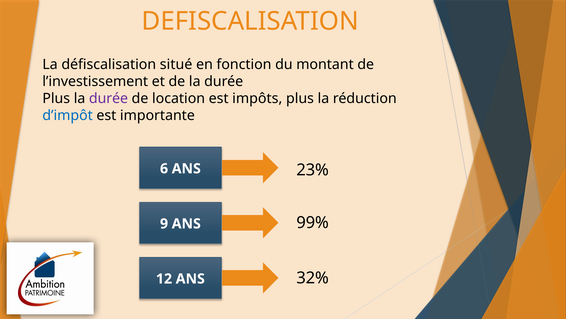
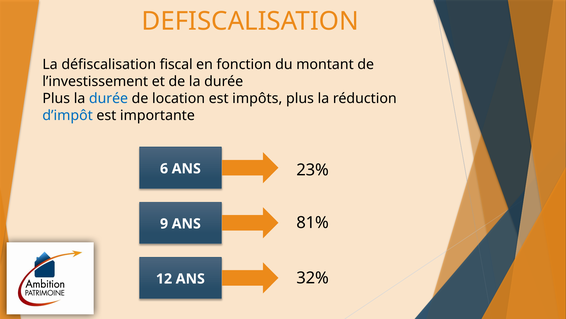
situé: situé -> fiscal (176, 64)
durée colour: purple -> blue (109, 98)
99%: 99% -> 81% (313, 222)
